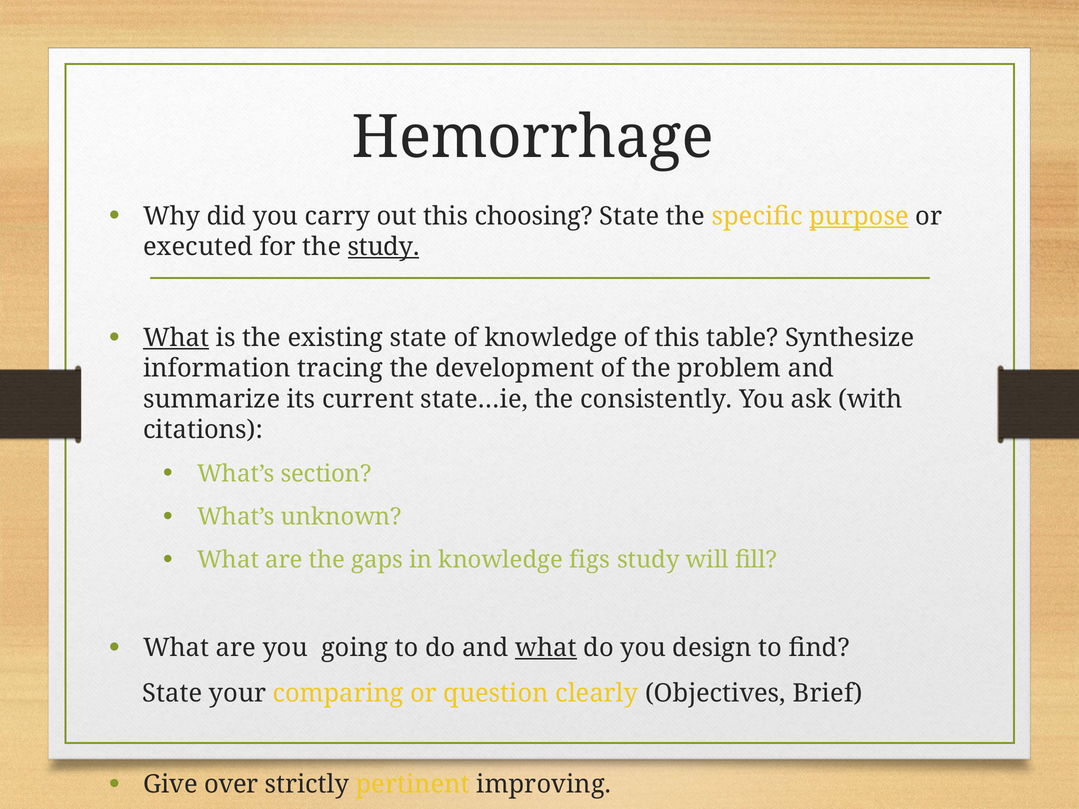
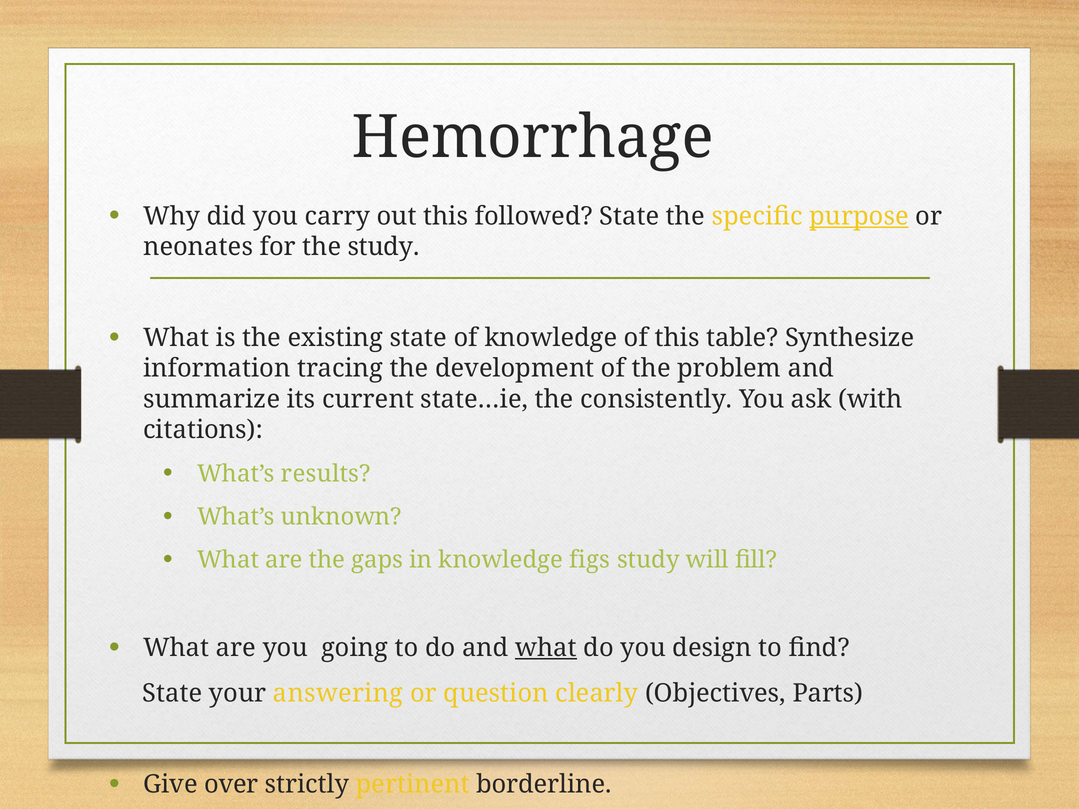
choosing: choosing -> followed (534, 216)
executed: executed -> neonates (198, 247)
study underline: present -> none (383, 247)
What underline: present -> none (176, 338)
section: section -> results (326, 474)
comparing: comparing -> answering (338, 694)
Brief: Brief -> Parts (828, 694)
improving: improving -> borderline (544, 785)
